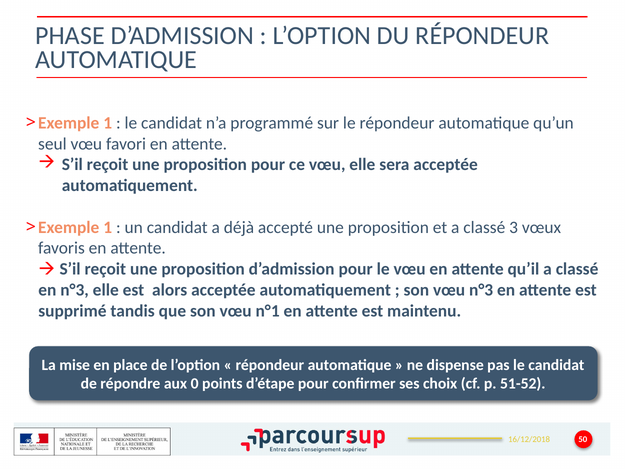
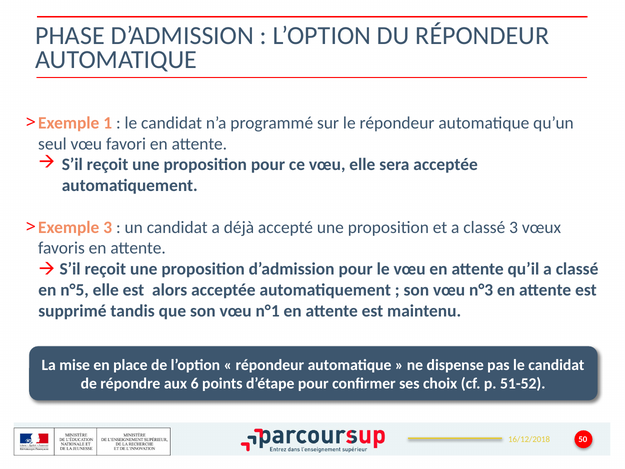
1: 1 -> 3 (108, 227)
en n°3: n°3 -> n°5 (75, 290)
0: 0 -> 6 (195, 384)
